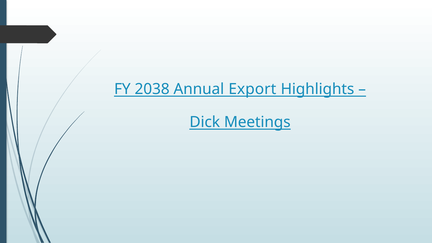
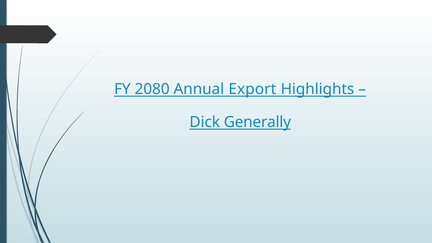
2038: 2038 -> 2080 (152, 89)
Meetings: Meetings -> Generally (257, 122)
